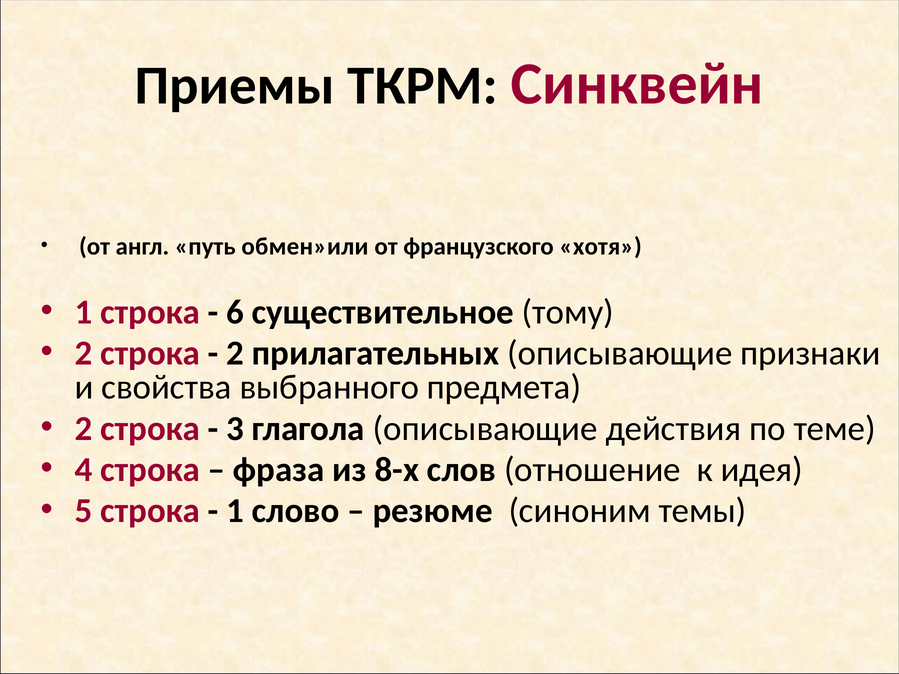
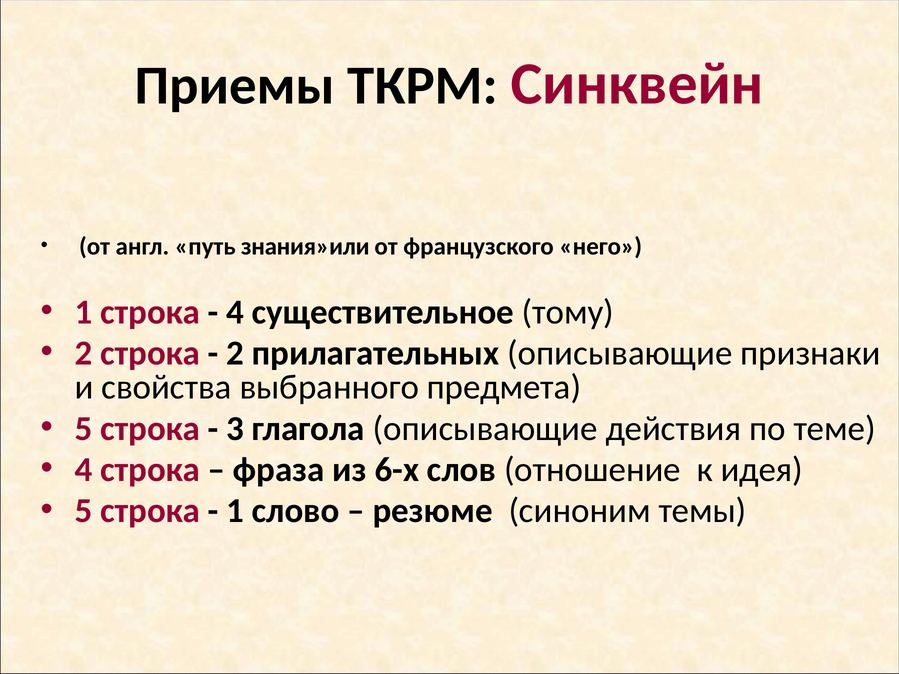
обмен»или: обмен»или -> знания»или (305, 247)
хотя: хотя -> него (601, 247)
6: 6 -> 4 (235, 312)
2: 2 -> 5 (83, 429)
8-х: 8-х -> 6-х (397, 470)
